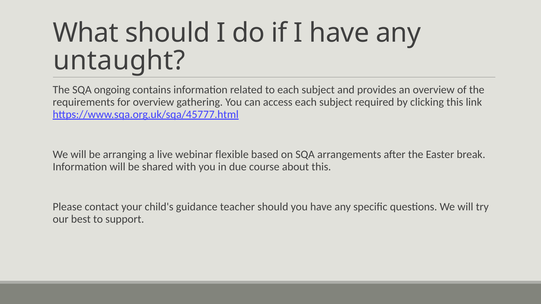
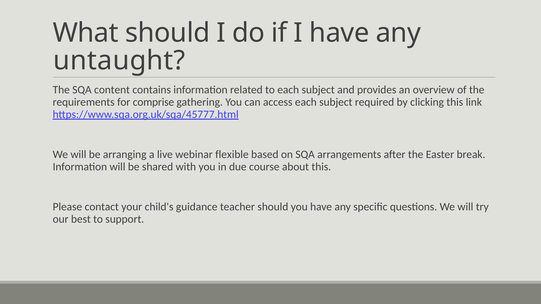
ongoing: ongoing -> content (112, 90)
for overview: overview -> comprise (153, 102)
